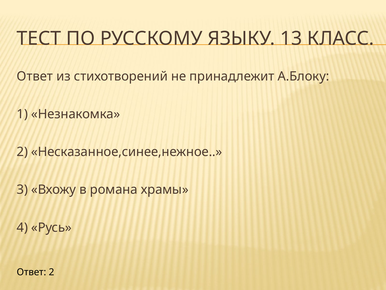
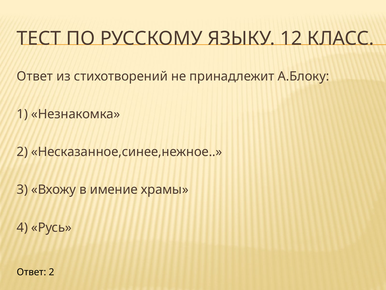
13: 13 -> 12 (291, 38)
романа: романа -> имение (114, 189)
